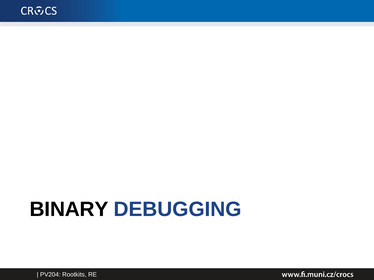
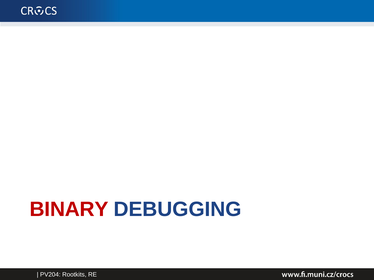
BINARY colour: black -> red (69, 210)
